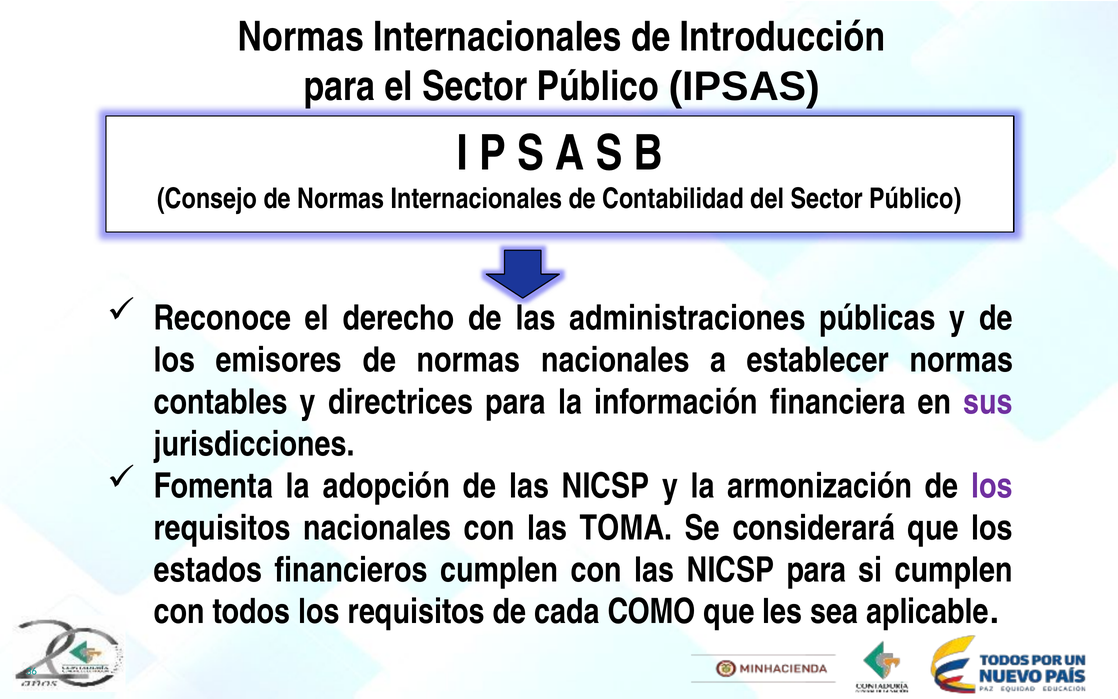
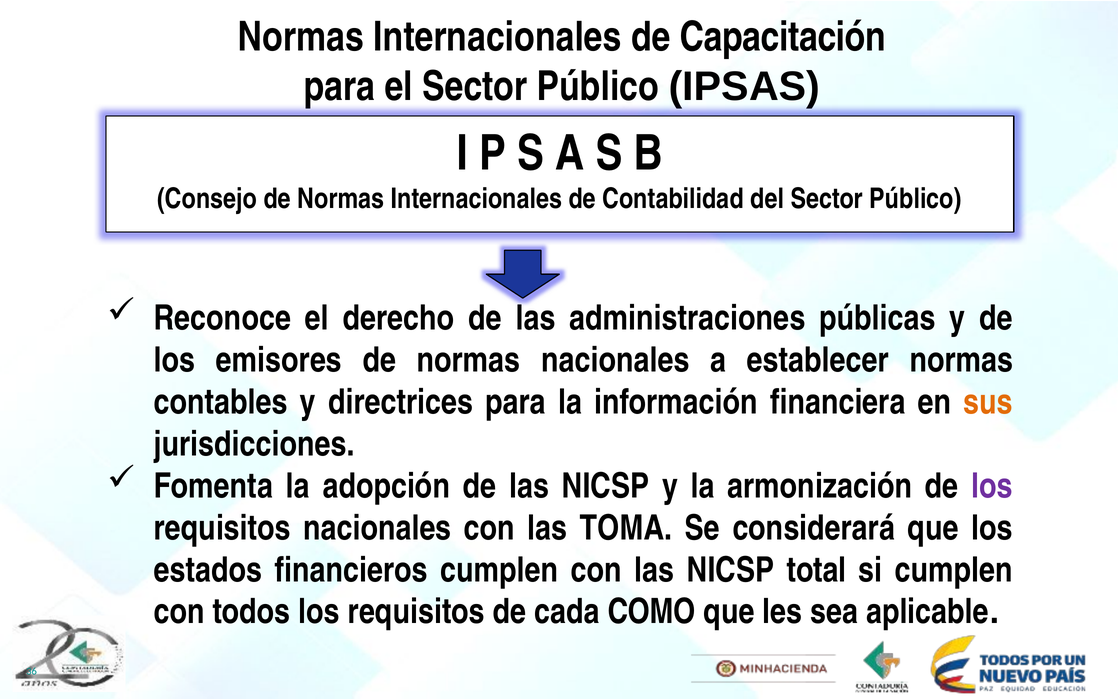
Introducción: Introducción -> Capacitación (783, 37)
sus colour: purple -> orange (988, 402)
NICSP para: para -> total (816, 570)
